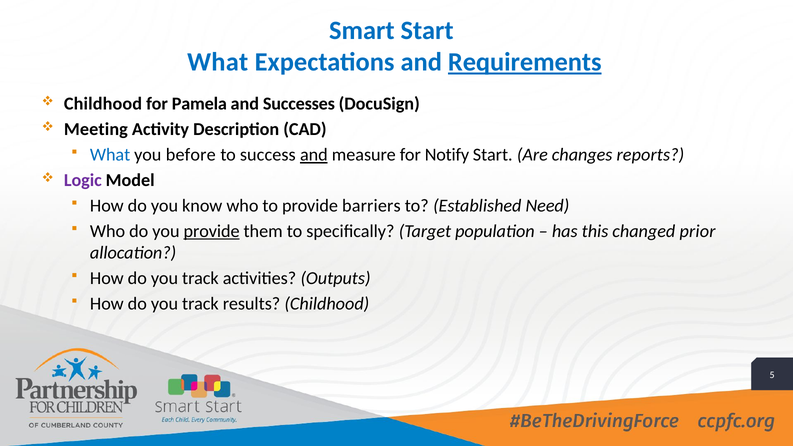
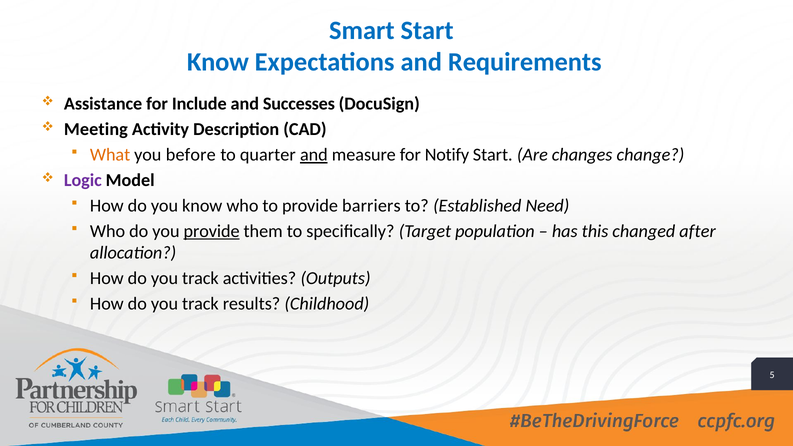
What: What -> Know (218, 62)
Requirements underline: present -> none (525, 62)
Childhood: Childhood -> Assistance (103, 104)
Pamela: Pamela -> Include (199, 104)
What colour: blue -> orange (110, 155)
success: success -> quarter (268, 155)
reports: reports -> change (650, 155)
prior: prior -> after (698, 231)
